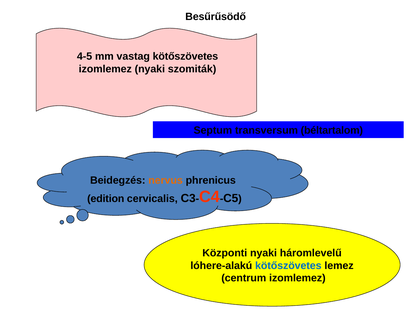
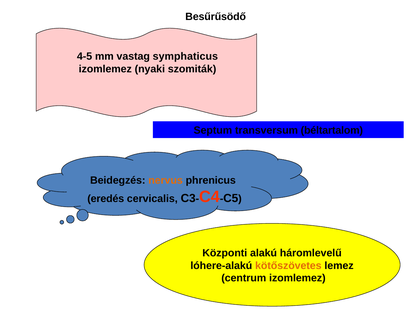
vastag kötőszövetes: kötőszövetes -> symphaticus (185, 56)
edition: edition -> eredés (106, 199)
Központi nyaki: nyaki -> alakú (264, 253)
kötőszövetes colour: blue -> orange (288, 266)
